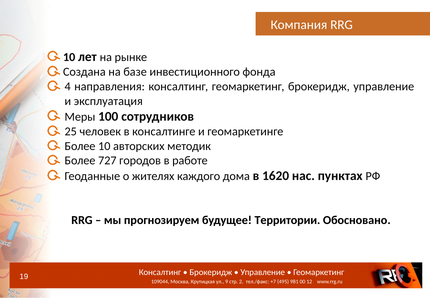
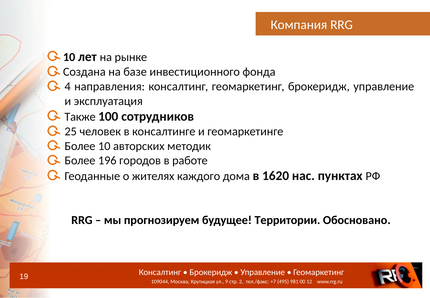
Меры: Меры -> Также (80, 117)
727: 727 -> 196 (107, 160)
